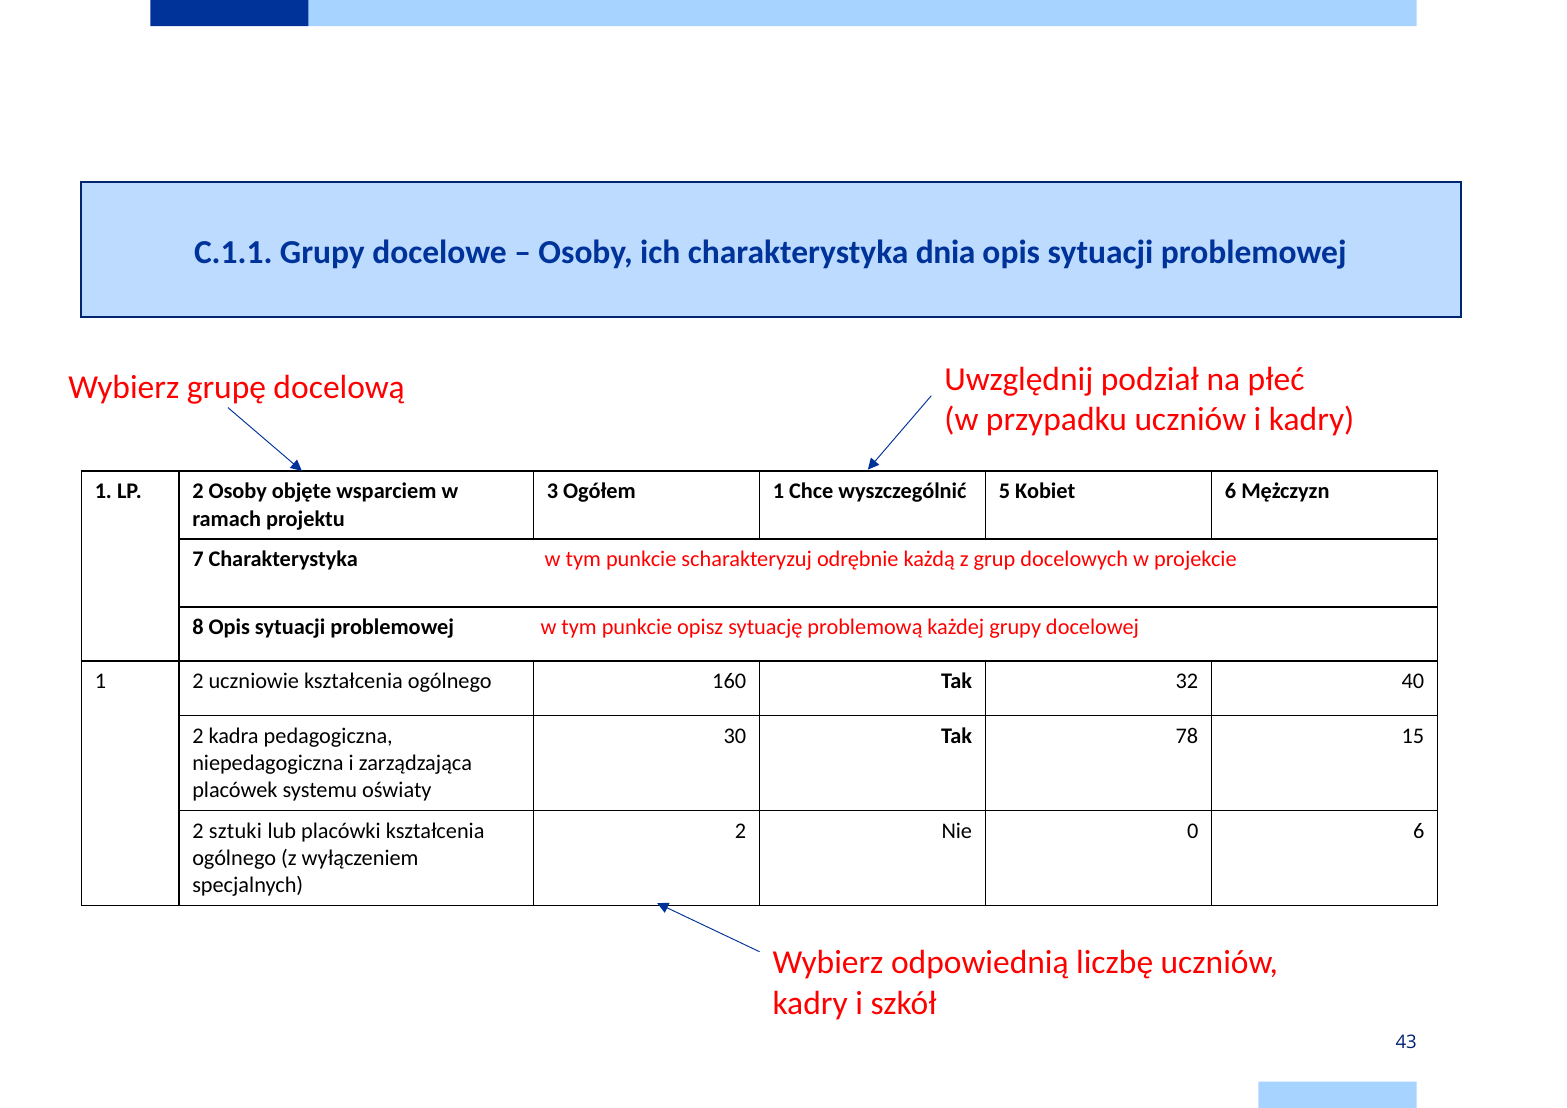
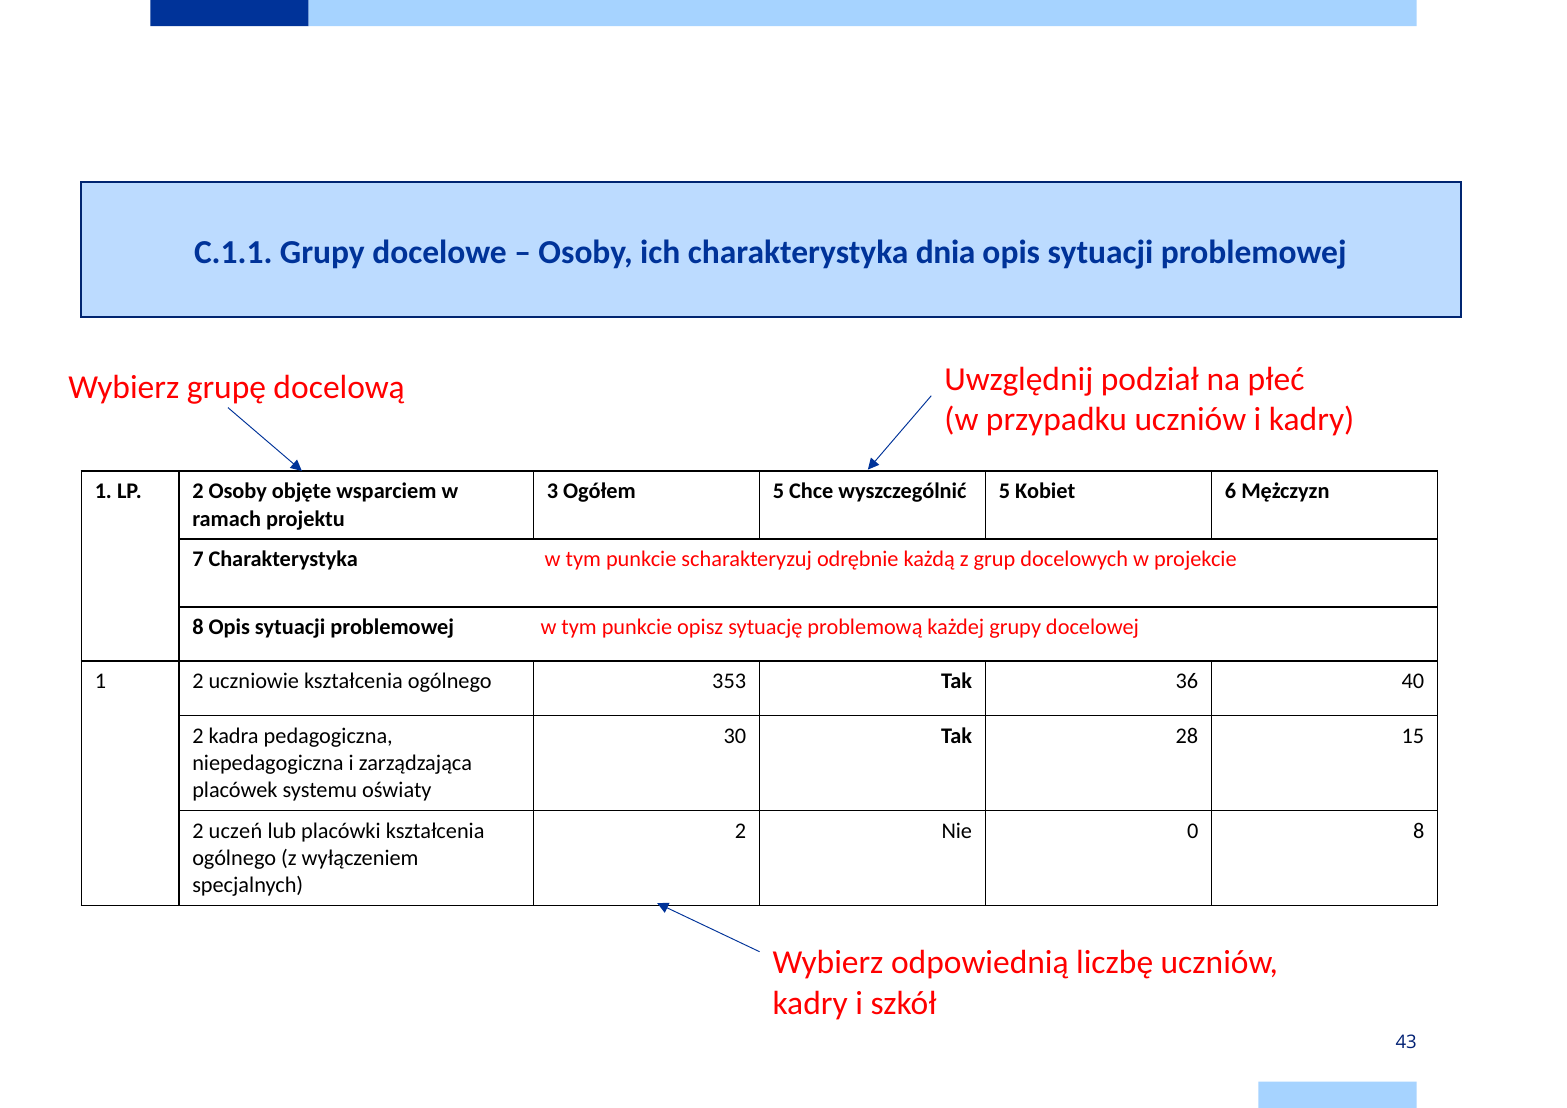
Ogółem 1: 1 -> 5 (779, 491)
160: 160 -> 353 (729, 682)
32: 32 -> 36 (1187, 682)
78: 78 -> 28 (1187, 736)
sztuki: sztuki -> uczeń (235, 831)
0 6: 6 -> 8 (1419, 831)
